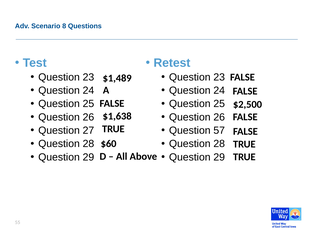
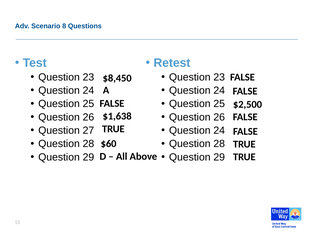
$1,489: $1,489 -> $8,450 (117, 78)
57: 57 -> 24 (219, 131)
